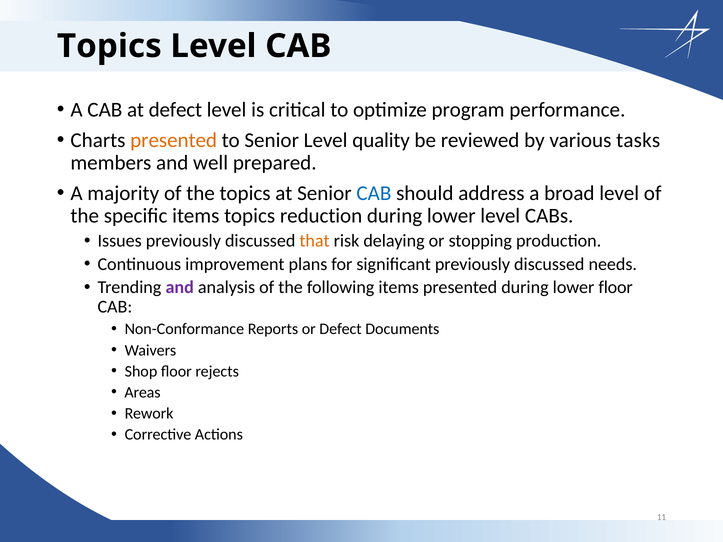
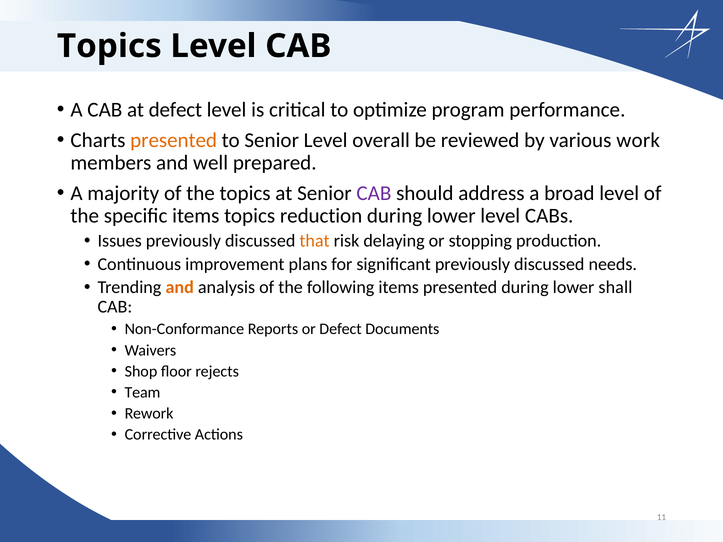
quality: quality -> overall (381, 140)
tasks: tasks -> work (638, 140)
CAB colour: blue -> purple (374, 193)
and colour: purple -> orange (180, 288)
lower floor: floor -> shall (615, 288)
Areas: Areas -> Team (142, 393)
